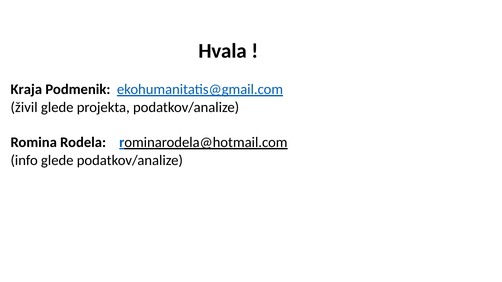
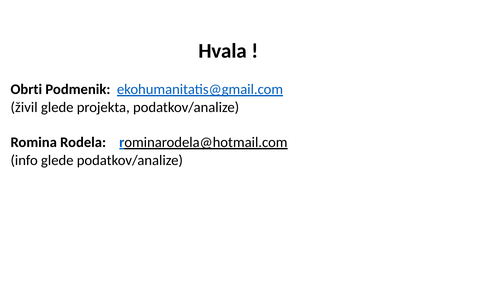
Kraja: Kraja -> Obrti (26, 90)
